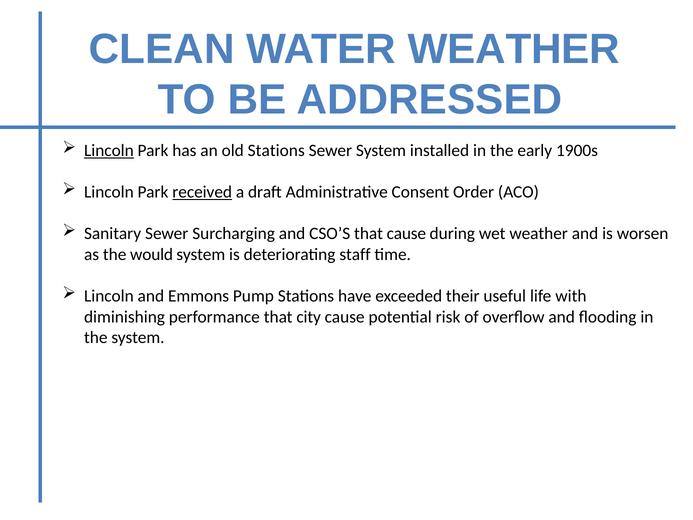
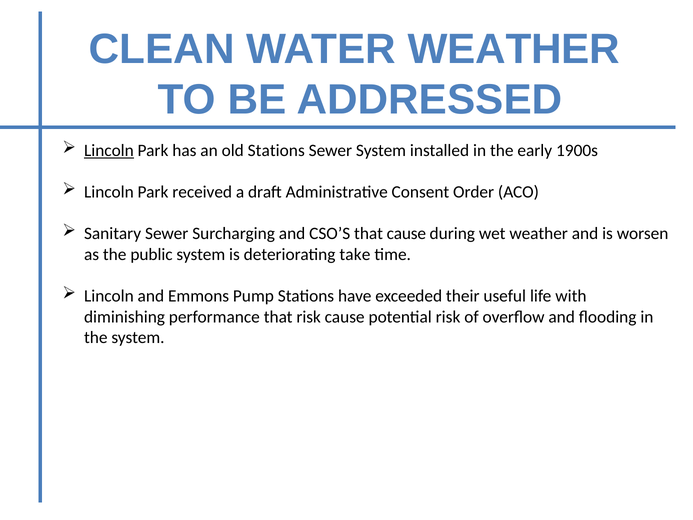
received underline: present -> none (202, 192)
would: would -> public (152, 254)
staff: staff -> take (355, 254)
that city: city -> risk (309, 317)
